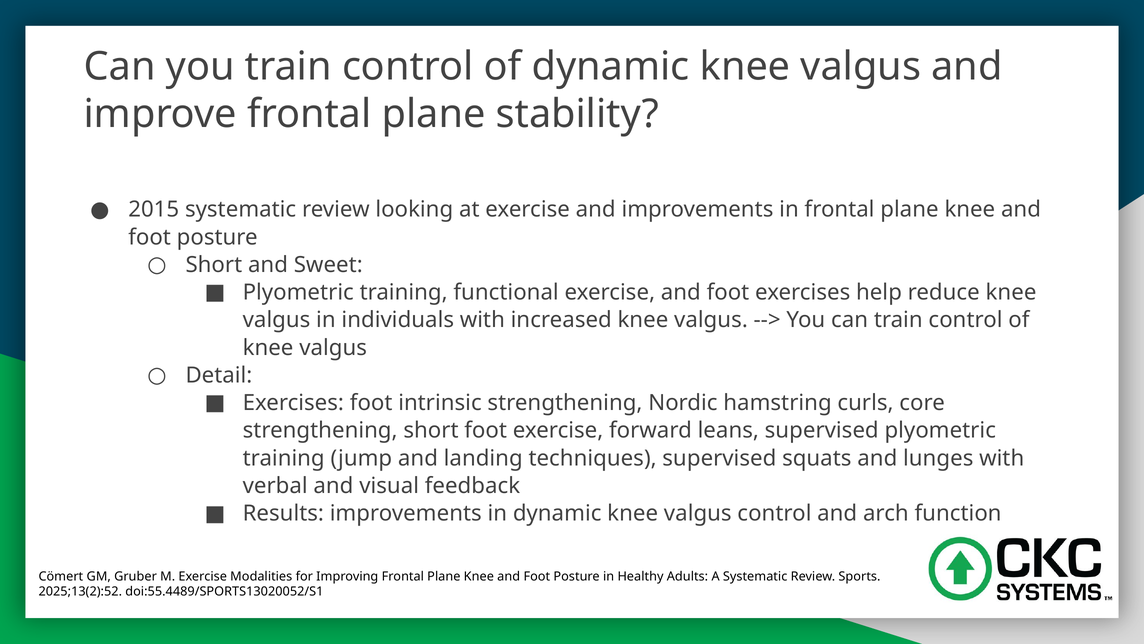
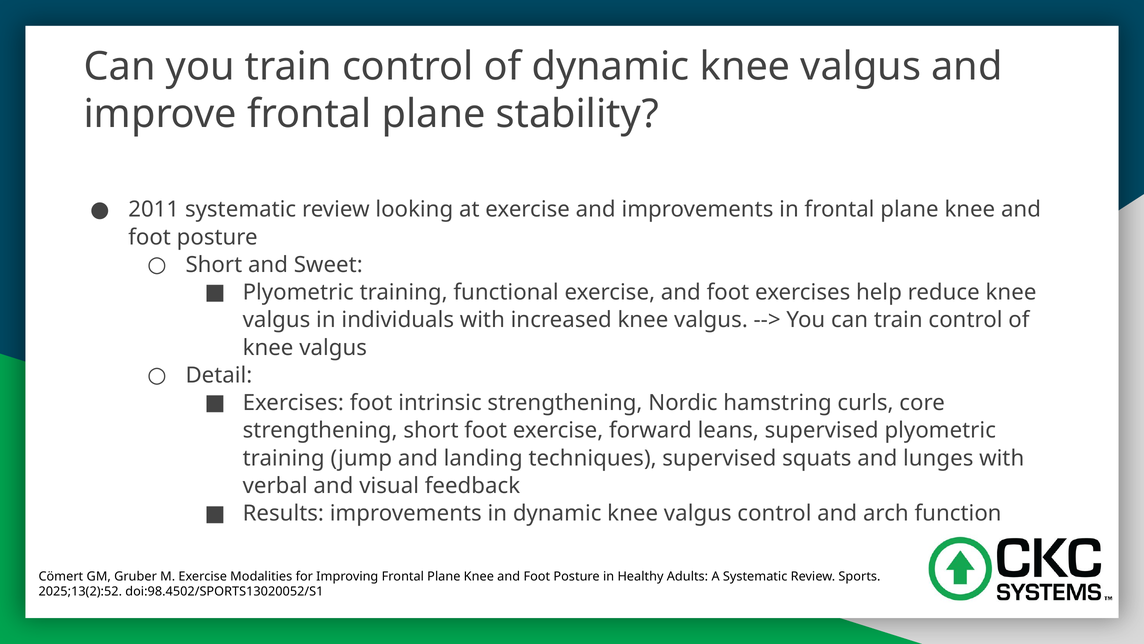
2015: 2015 -> 2011 (154, 209)
doi:55.4489/SPORTS13020052/S1: doi:55.4489/SPORTS13020052/S1 -> doi:98.4502/SPORTS13020052/S1 (224, 591)
